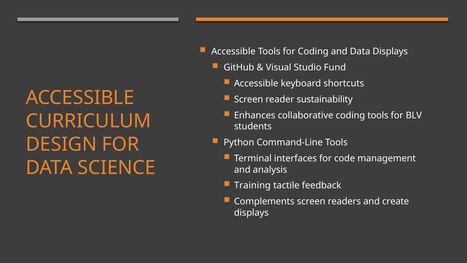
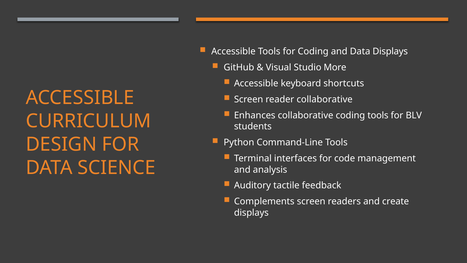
Fund: Fund -> More (335, 67)
reader sustainability: sustainability -> collaborative (325, 99)
Training: Training -> Auditory (252, 185)
